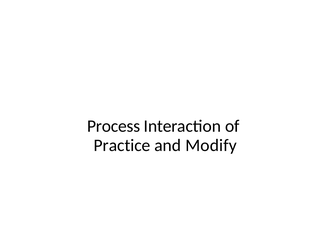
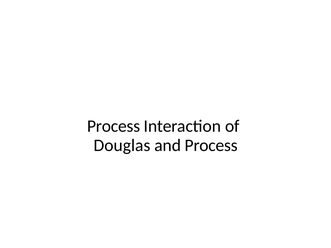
Practice: Practice -> Douglas (122, 145)
and Modify: Modify -> Process (211, 145)
